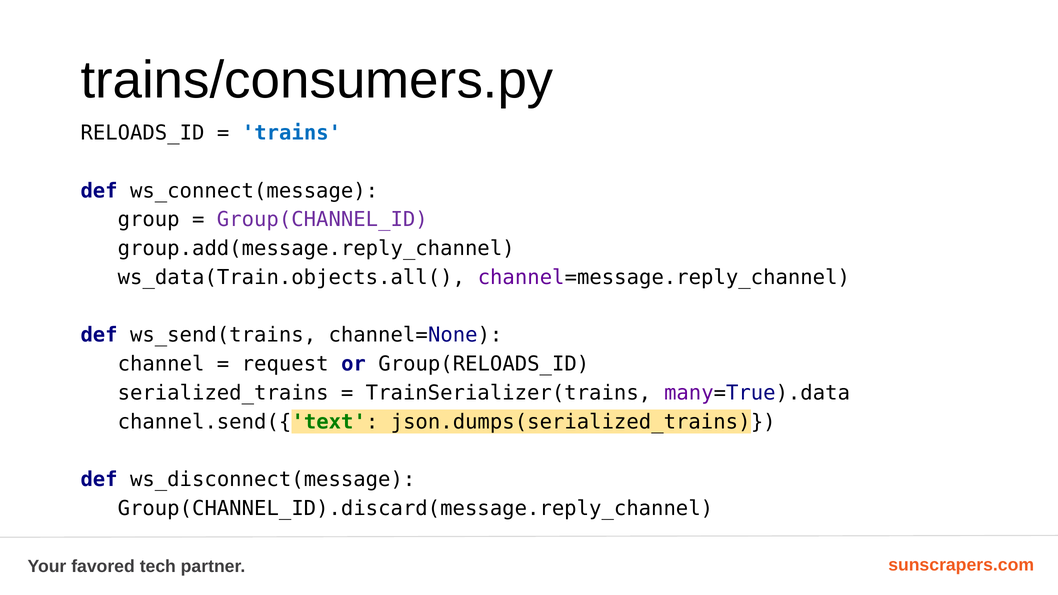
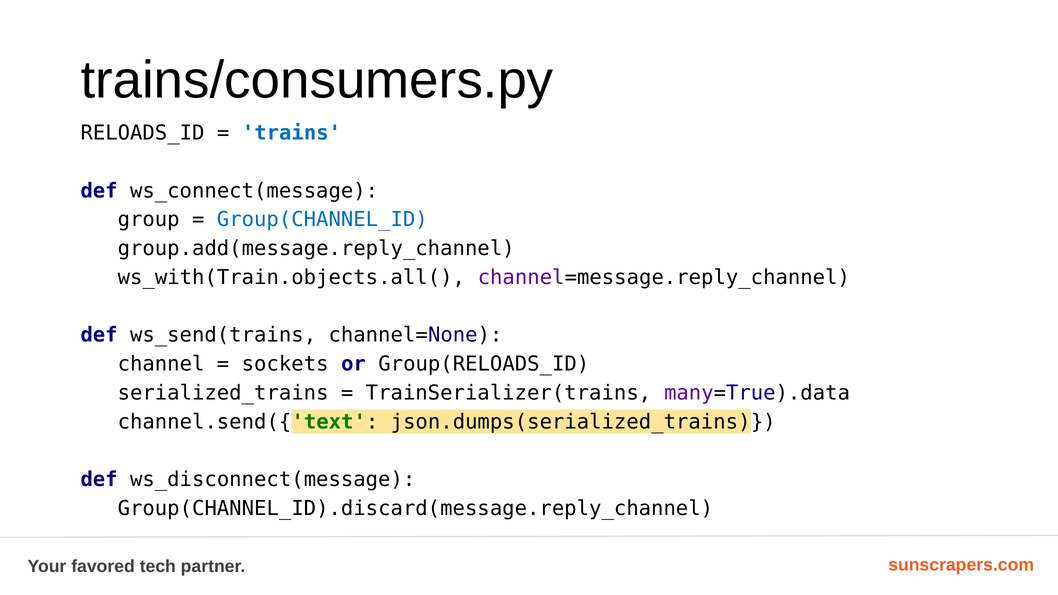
Group(CHANNEL_ID colour: purple -> blue (322, 220)
ws_data(Train.objects.all(: ws_data(Train.objects.all( -> ws_with(Train.objects.all( (291, 277)
request: request -> sockets (285, 364)
